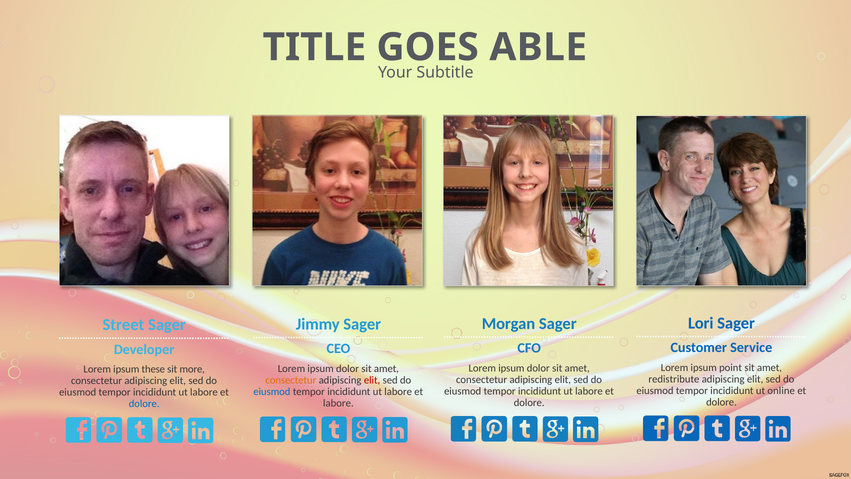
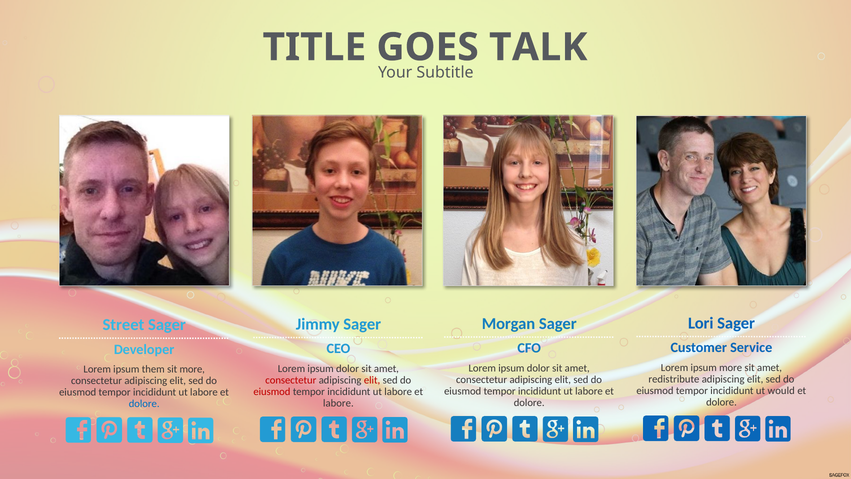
ABLE: ABLE -> TALK (538, 47)
ipsum point: point -> more (731, 368)
these: these -> them (153, 369)
consectetur colour: orange -> red (291, 380)
online: online -> would (781, 391)
eiusmod colour: blue -> red (272, 392)
